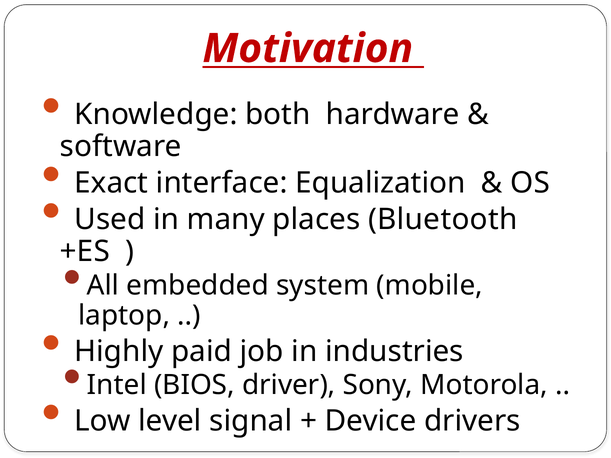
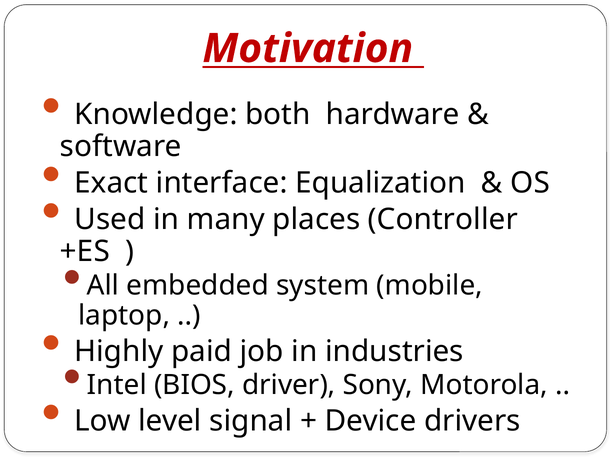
Bluetooth: Bluetooth -> Controller (443, 220)
